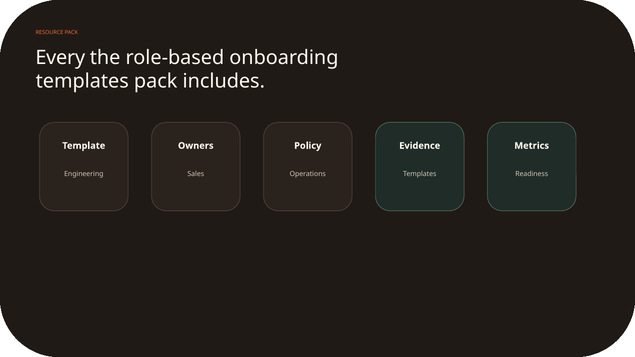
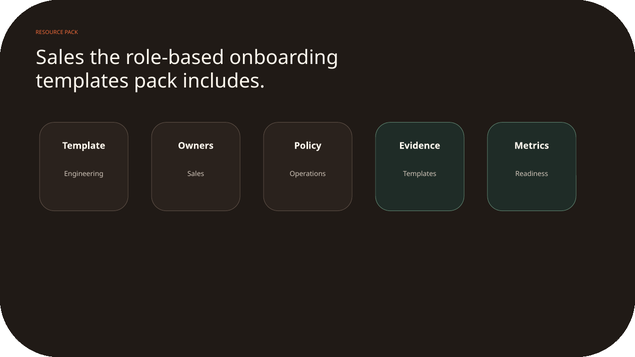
Every: Every -> Sales (60, 58)
